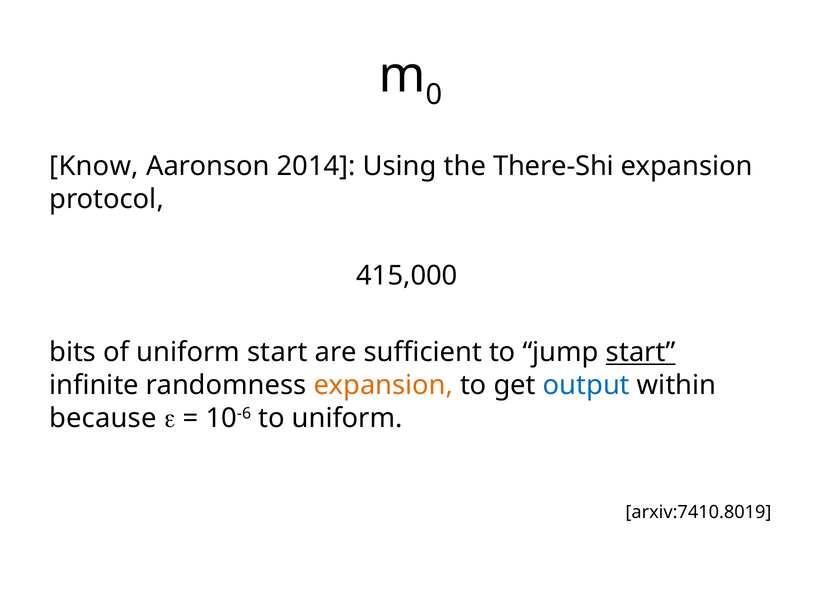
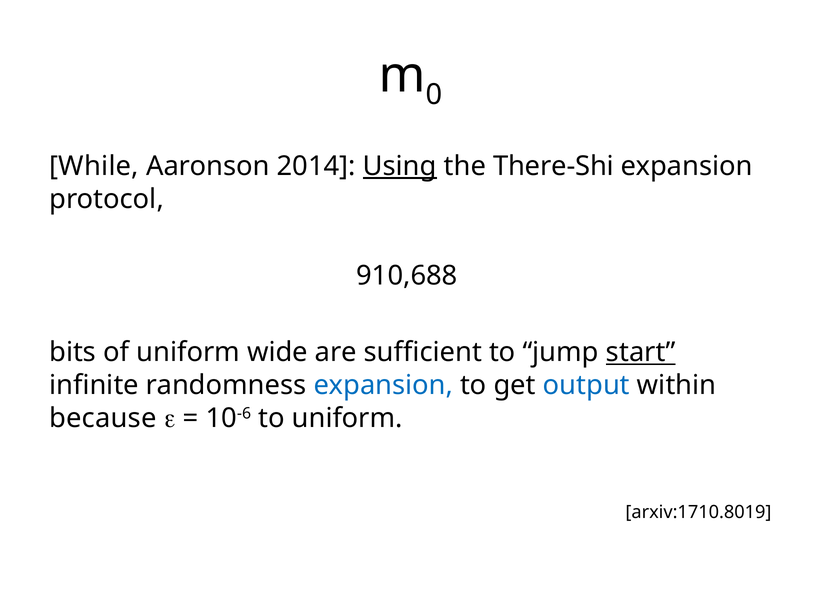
Know: Know -> While (94, 166)
Using underline: none -> present (400, 166)
415,000: 415,000 -> 910,688 (407, 276)
uniform start: start -> wide (277, 352)
expansion colour: orange -> blue (383, 385)
arxiv:7410.8019: arxiv:7410.8019 -> arxiv:1710.8019 (698, 512)
